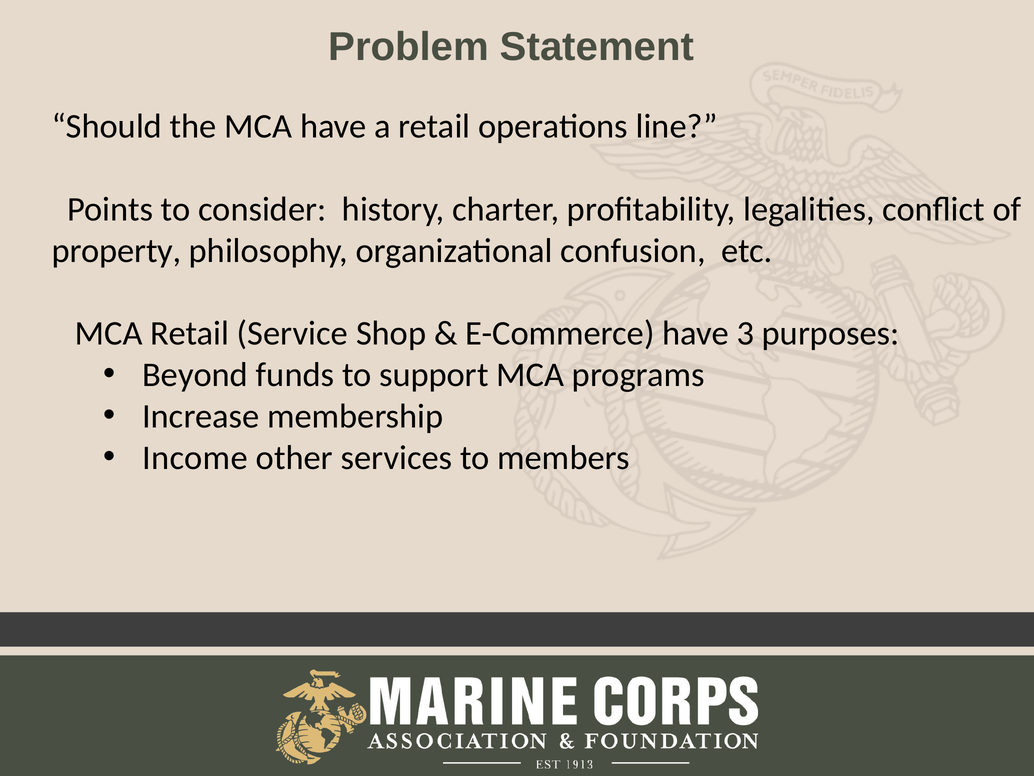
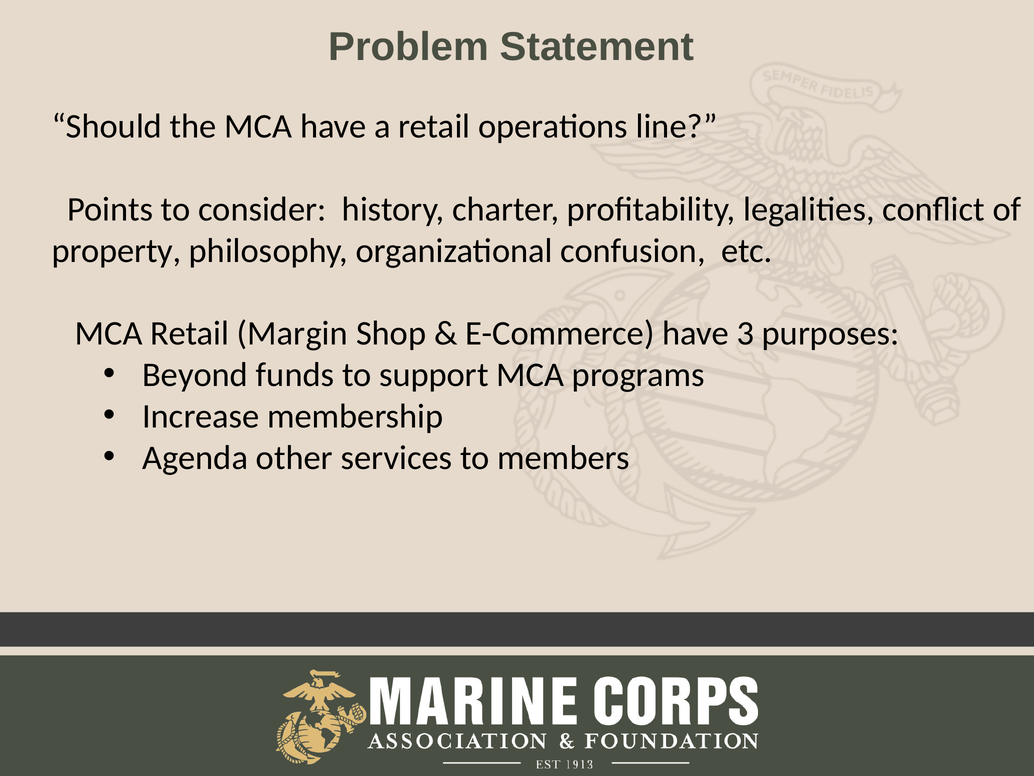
Service: Service -> Margin (292, 333)
Income: Income -> Agenda (195, 457)
